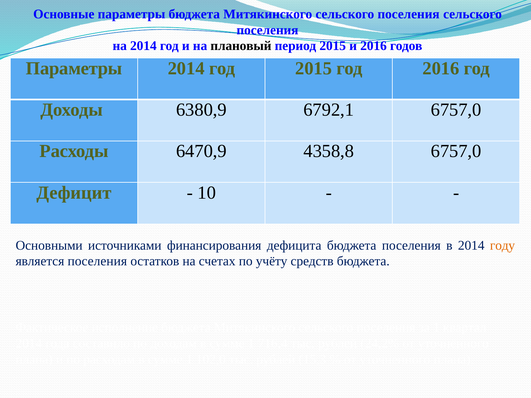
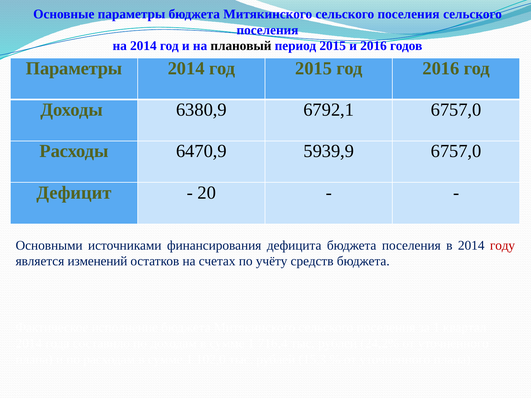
4358,8: 4358,8 -> 5939,9 (329, 151)
10: 10 -> 20 (207, 193)
году colour: orange -> red (503, 245)
является поселения: поселения -> изменений (97, 261)
